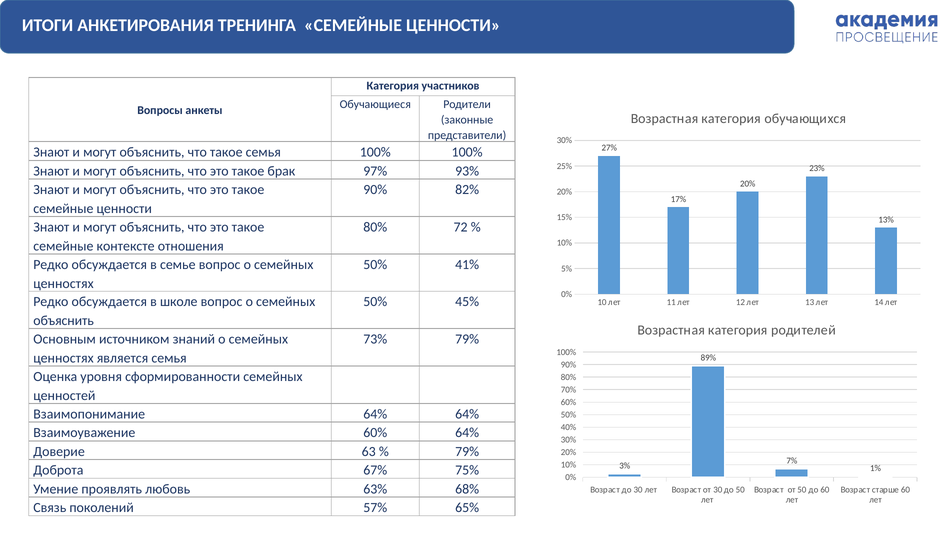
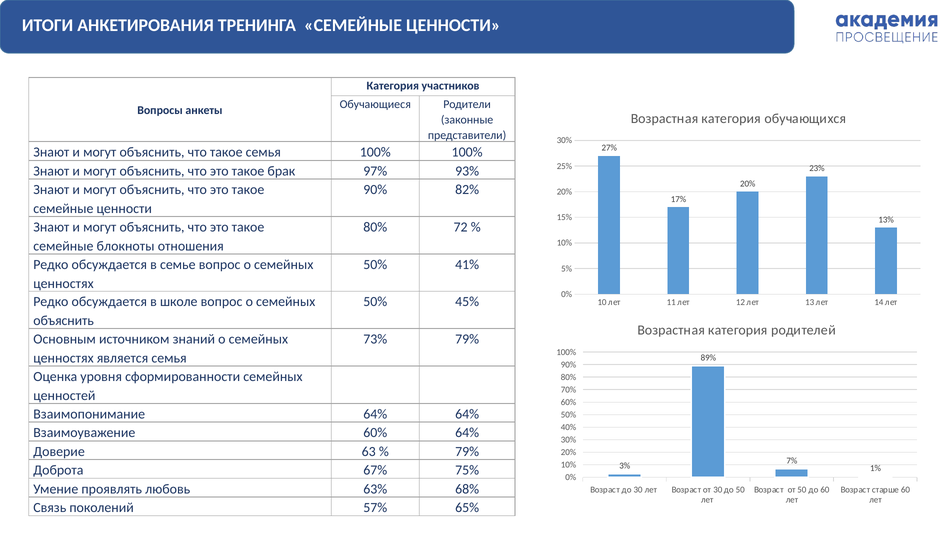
контексте: контексте -> блокноты (126, 246)
